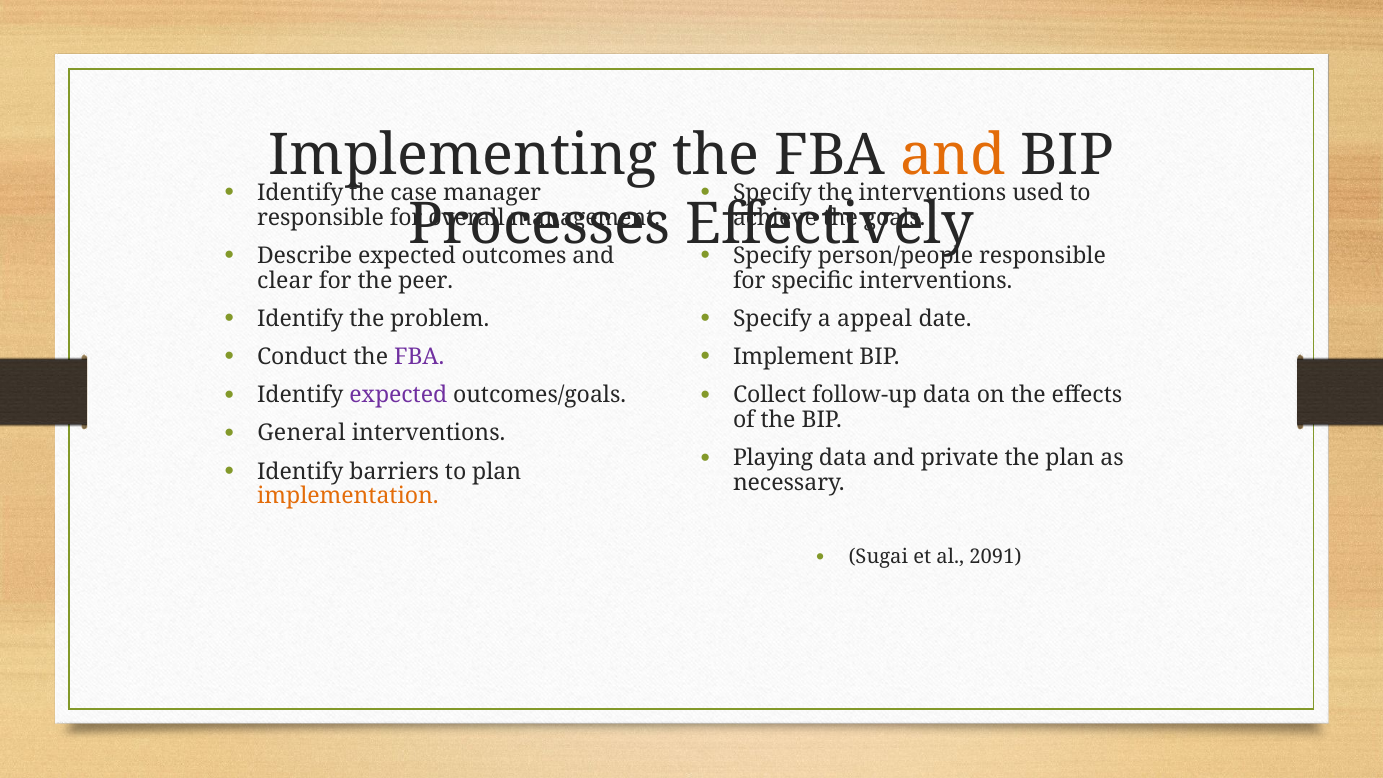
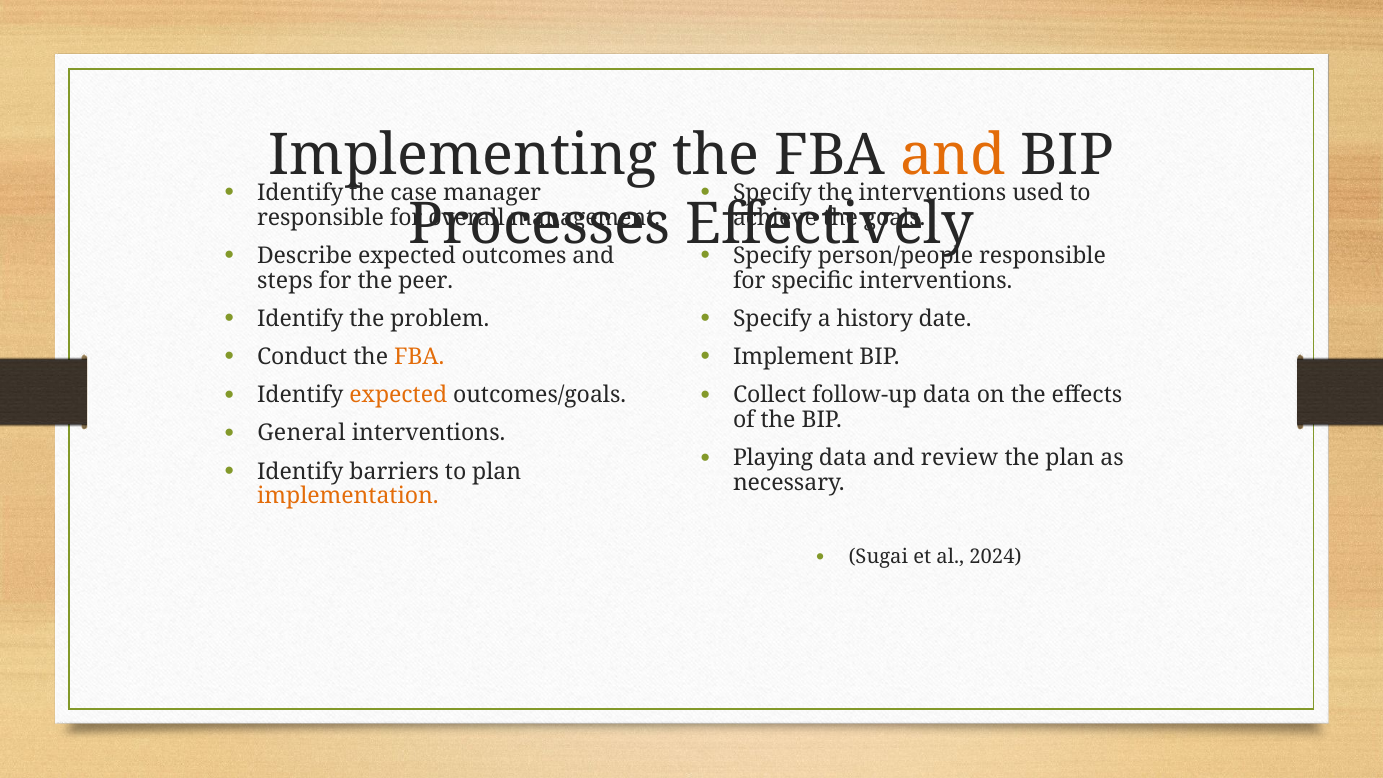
clear: clear -> steps (285, 281)
appeal: appeal -> history (875, 319)
FBA colour: purple -> orange (419, 357)
expected colour: purple -> orange (398, 395)
private: private -> review (960, 458)
2091: 2091 -> 2024 (995, 557)
